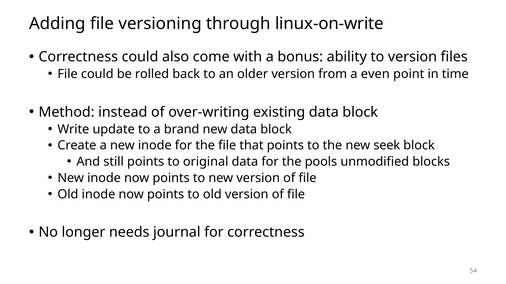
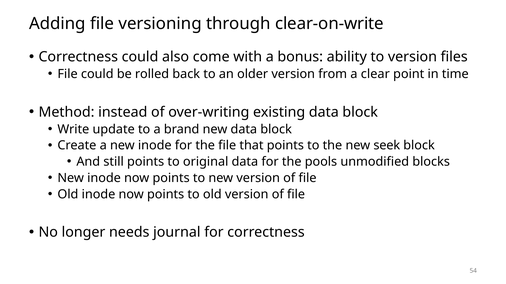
linux-on-write: linux-on-write -> clear-on-write (329, 24)
even: even -> clear (375, 74)
